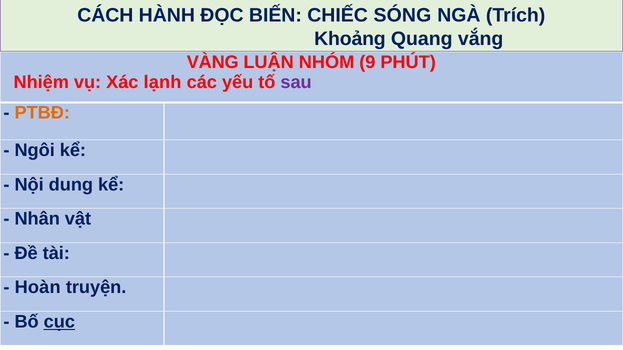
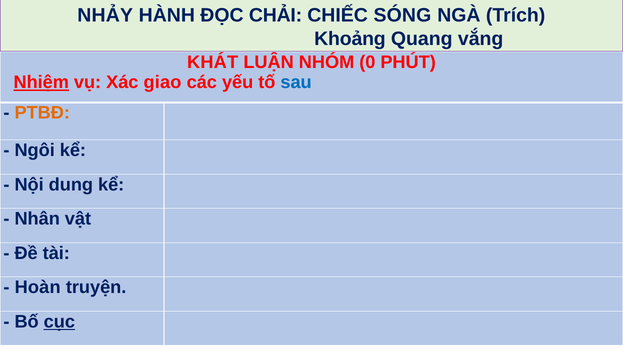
CÁCH: CÁCH -> NHẢY (105, 15)
BIẾN: BIẾN -> CHẢI (276, 15)
VÀNG: VÀNG -> KHÁT (213, 62)
9: 9 -> 0 (367, 62)
Nhiệm underline: none -> present (41, 83)
lạnh: lạnh -> giao (162, 83)
sau colour: purple -> blue (296, 83)
